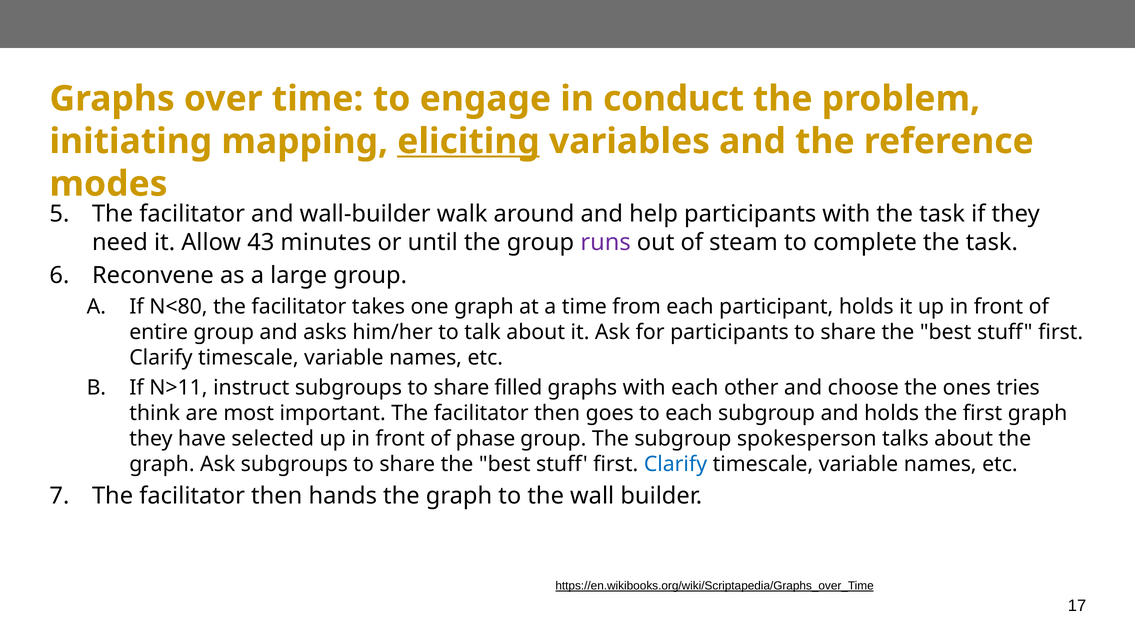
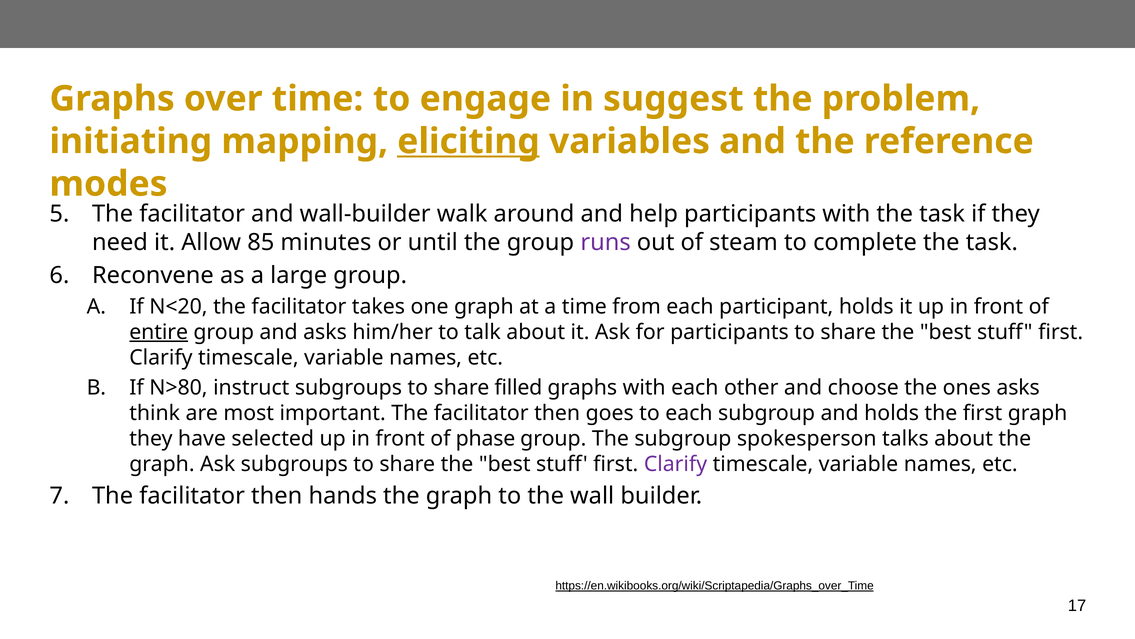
conduct: conduct -> suggest (673, 99)
43: 43 -> 85 (261, 242)
N<80: N<80 -> N<20 (178, 306)
entire underline: none -> present (159, 332)
N>11: N>11 -> N>80 (178, 387)
ones tries: tries -> asks (1018, 387)
Clarify colour: blue -> purple (676, 464)
